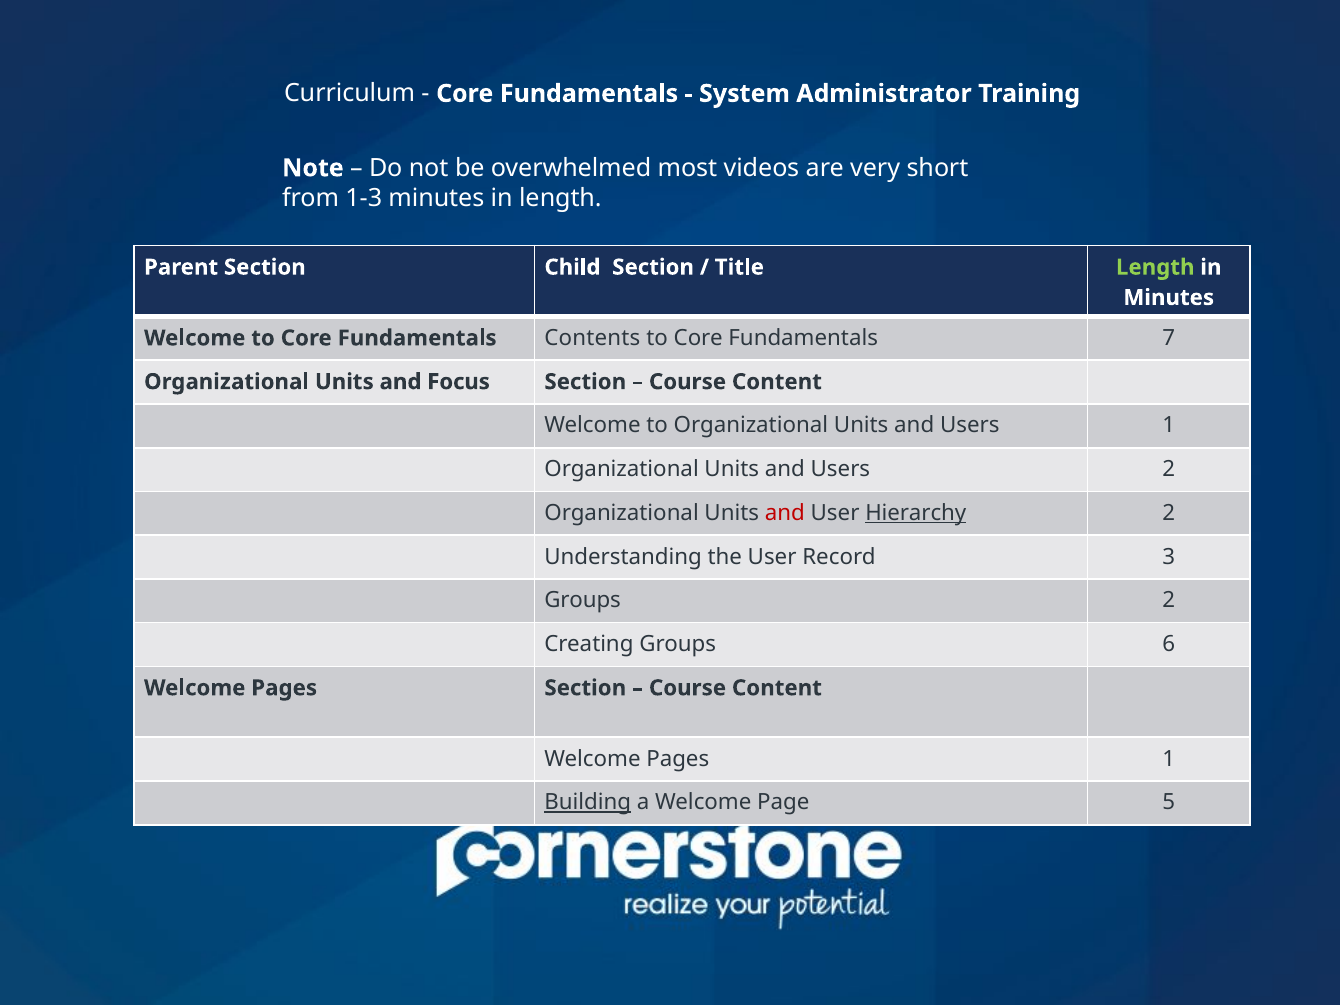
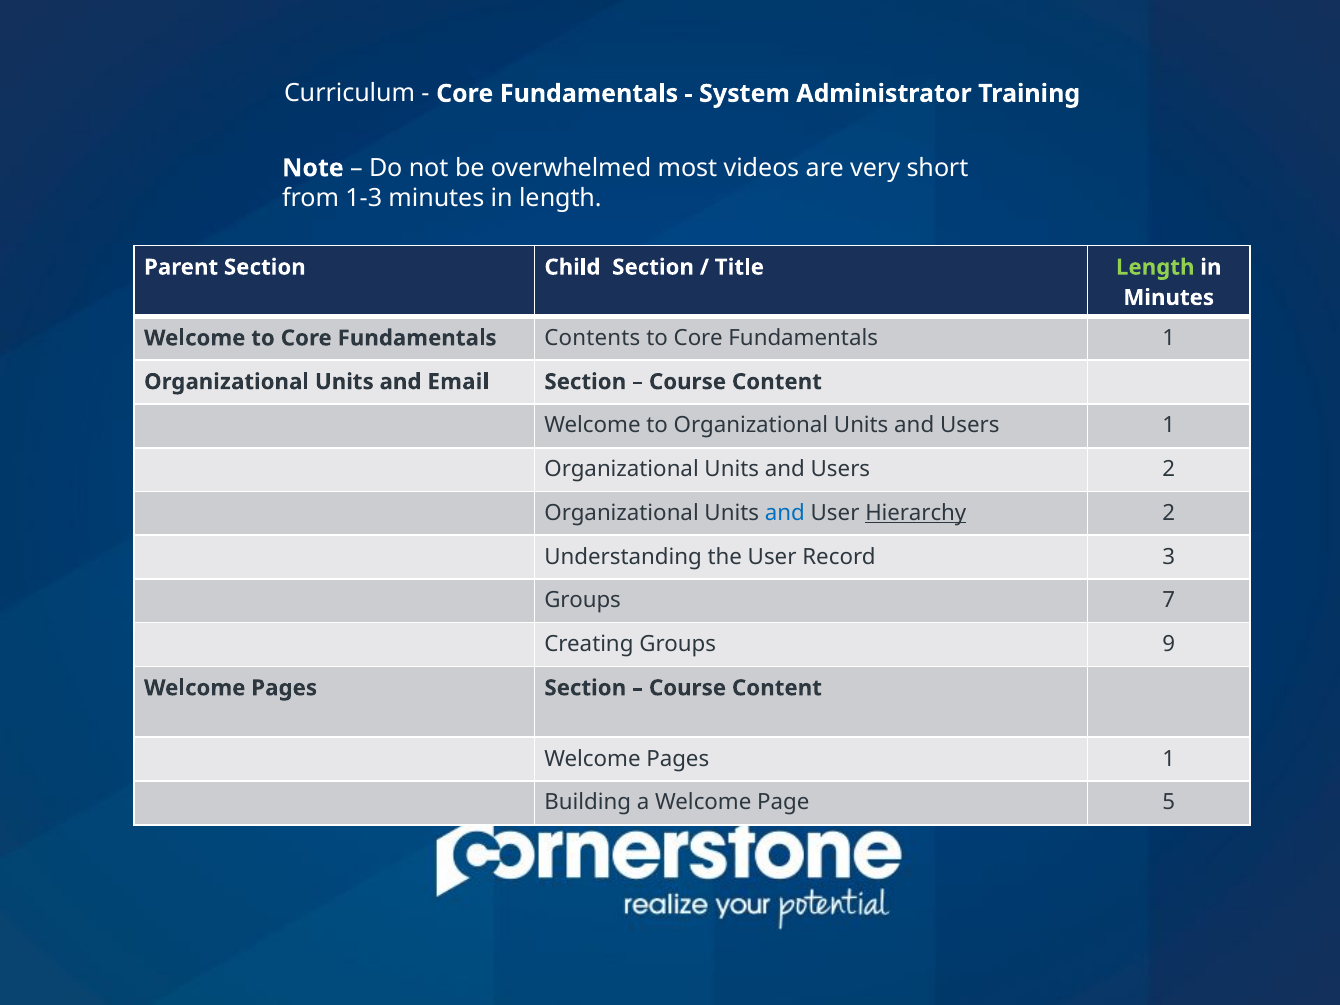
Fundamentals 7: 7 -> 1 (1169, 338)
Focus: Focus -> Email (458, 382)
and colour: red -> blue (785, 513)
Groups 2: 2 -> 7 (1169, 600)
6: 6 -> 9 (1169, 644)
Building underline: present -> none (588, 803)
